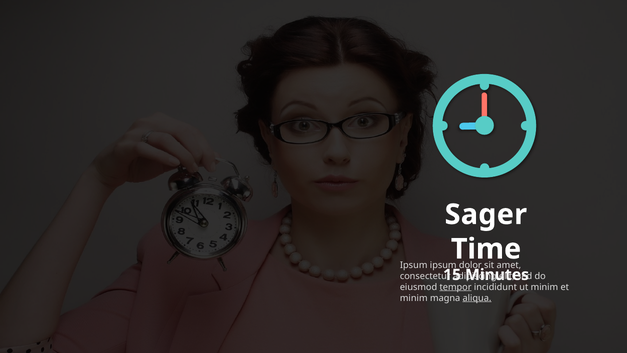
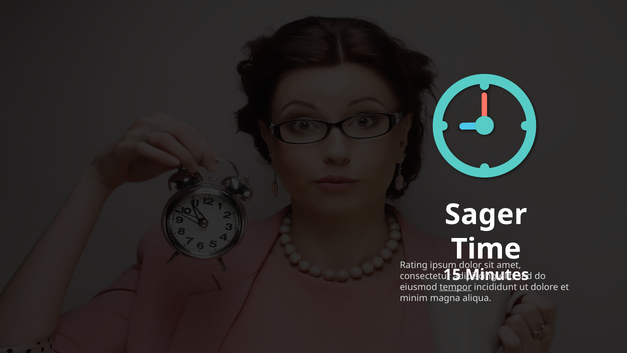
Ipsum: Ipsum -> Rating (414, 265)
minim: minim -> dolore (544, 287)
aliqua underline: present -> none (477, 298)
